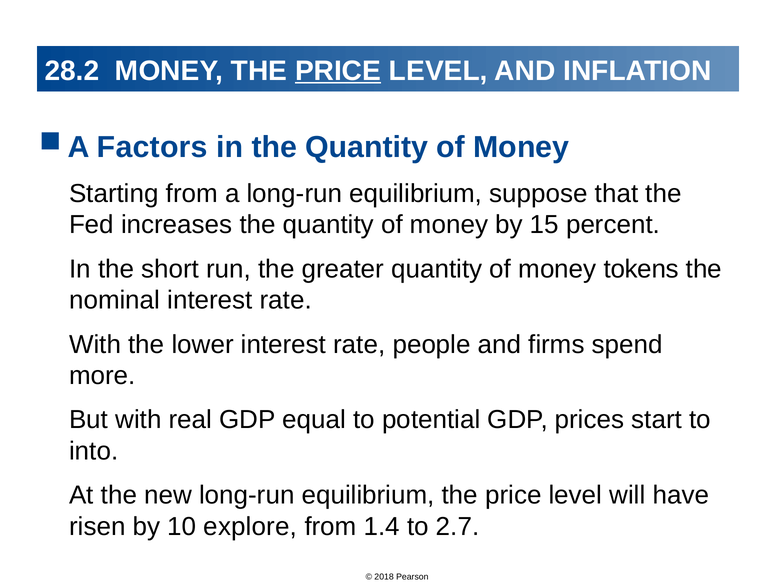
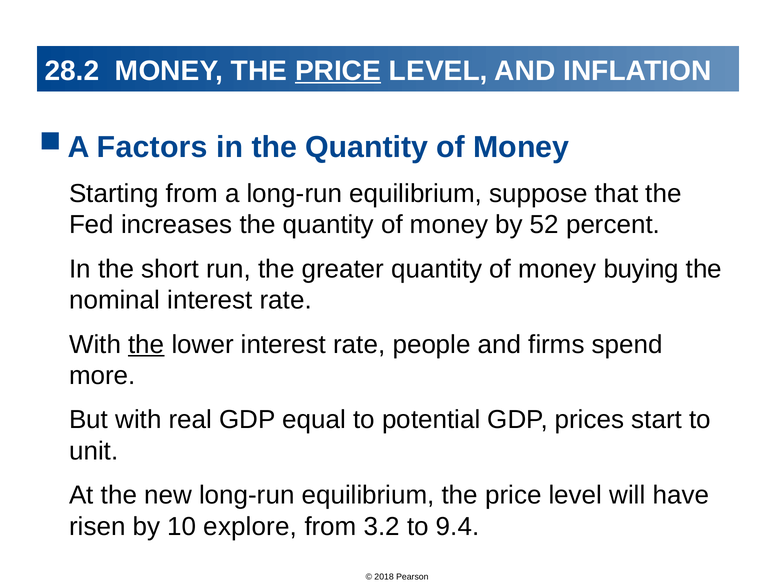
15: 15 -> 52 (544, 225)
tokens: tokens -> buying (641, 269)
the underline: none -> present (146, 344)
into: into -> unit (94, 451)
1.4: 1.4 -> 3.2 (382, 526)
2.7: 2.7 -> 9.4 (458, 526)
